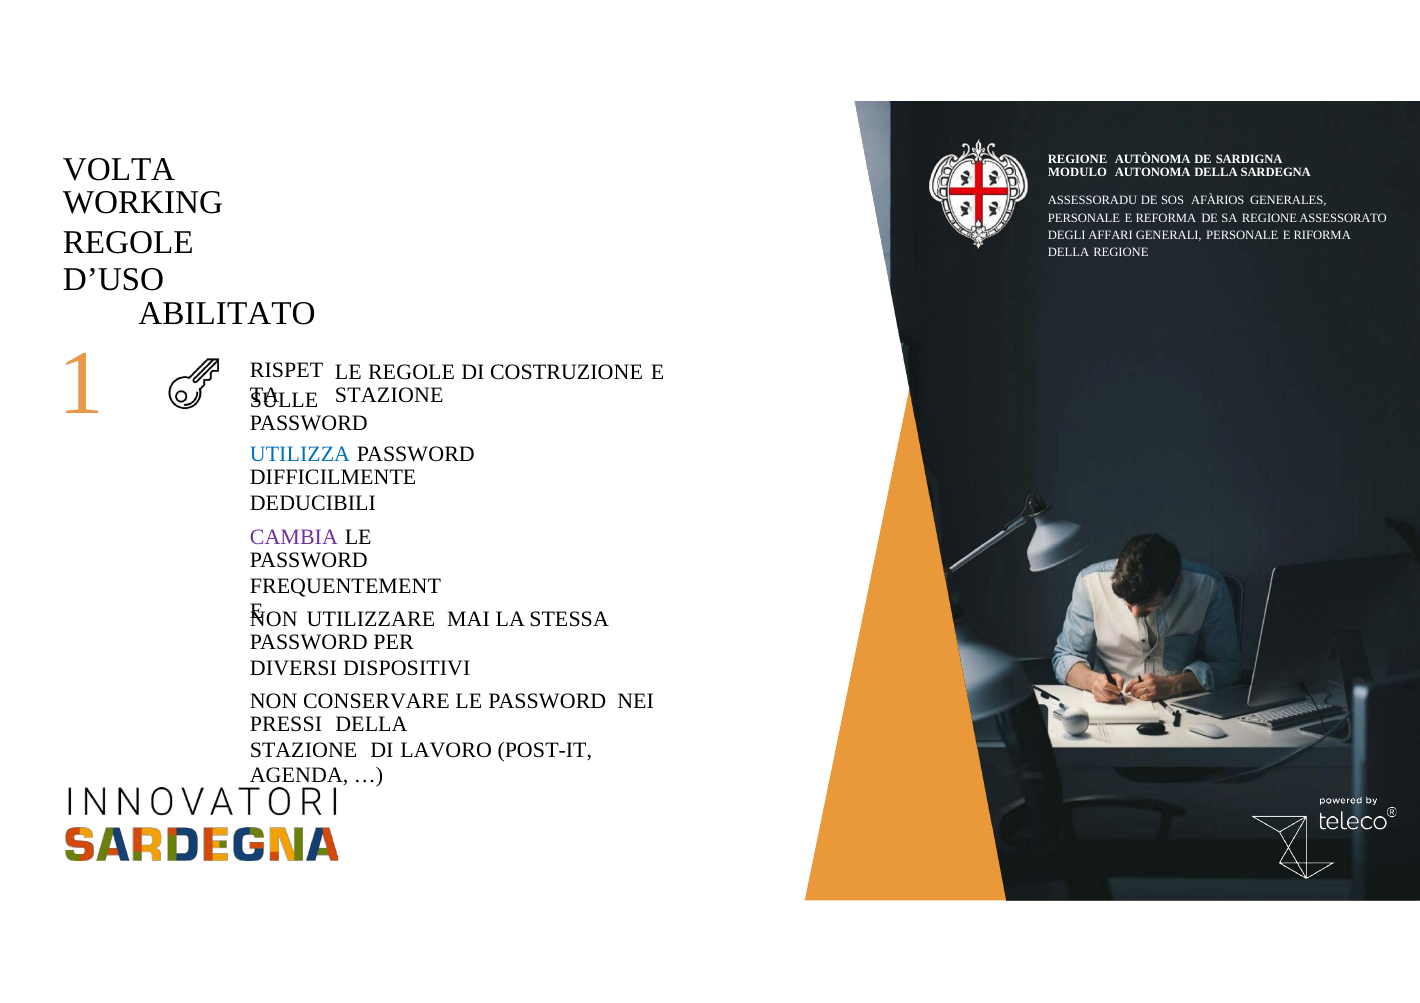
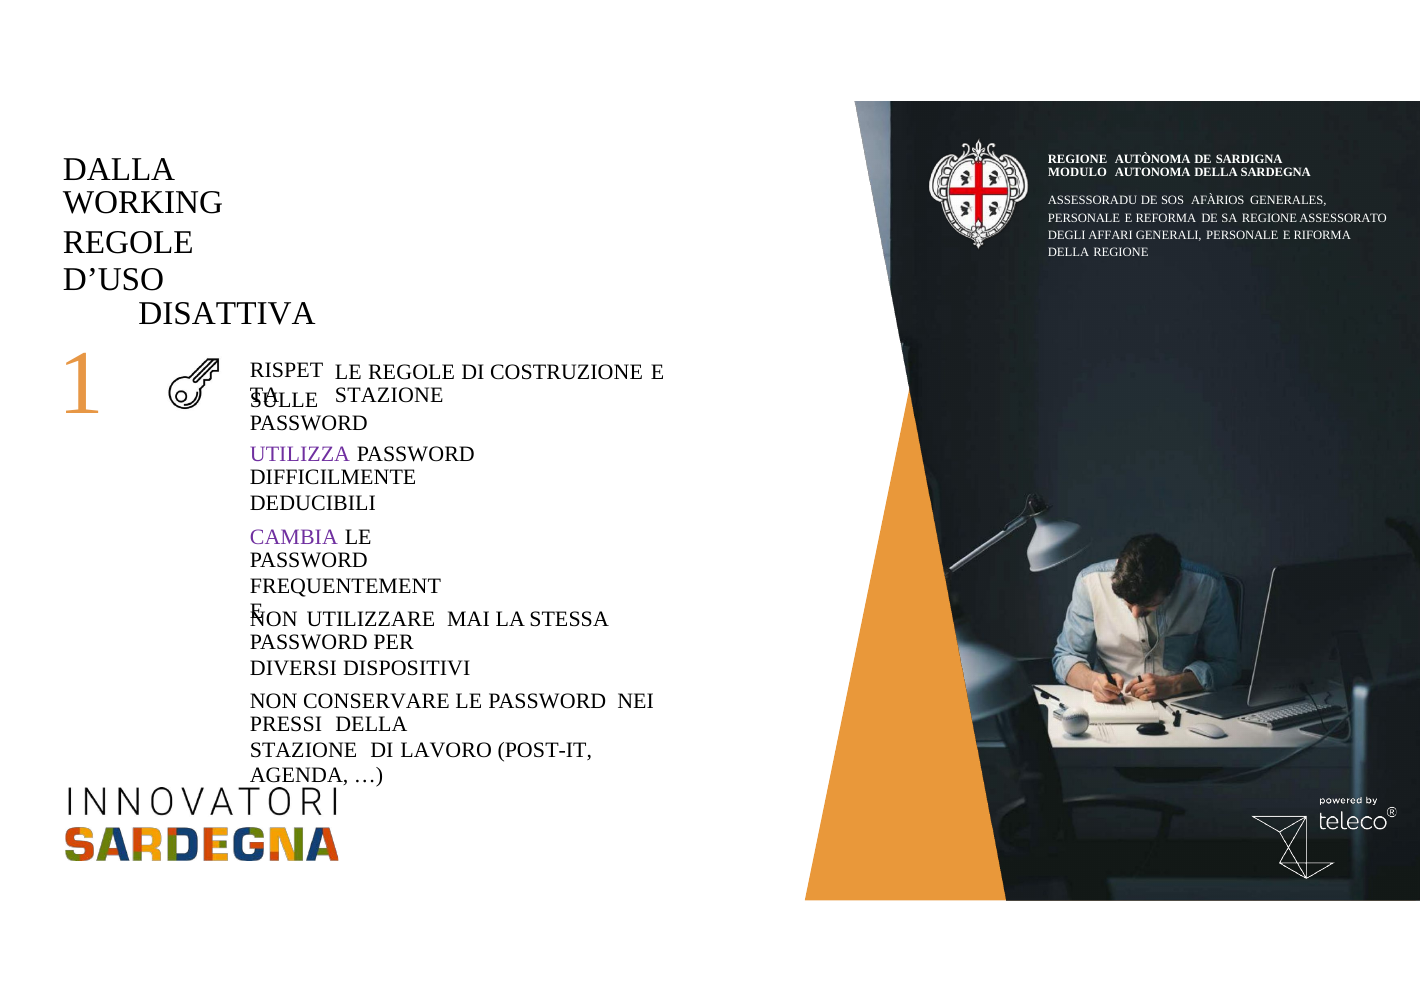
VOLTA: VOLTA -> DALLA (119, 169)
ABILITATO: ABILITATO -> DISATTIVA (227, 313)
UTILIZZA colour: blue -> purple (300, 455)
